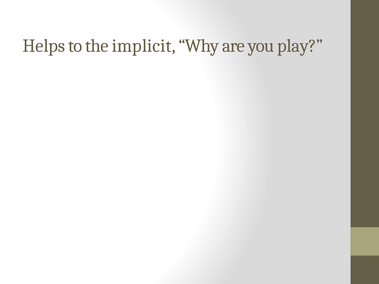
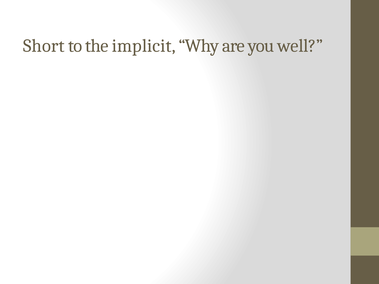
Helps: Helps -> Short (44, 46)
play: play -> well (300, 46)
